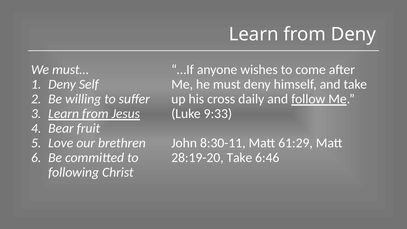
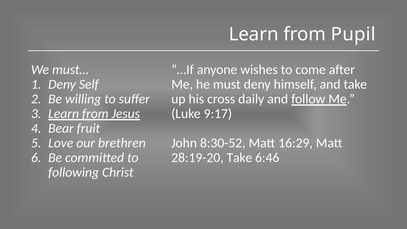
from Deny: Deny -> Pupil (353, 34)
9:33: 9:33 -> 9:17 (218, 114)
8:30-11: 8:30-11 -> 8:30-52 (223, 143)
61:29: 61:29 -> 16:29 (296, 143)
